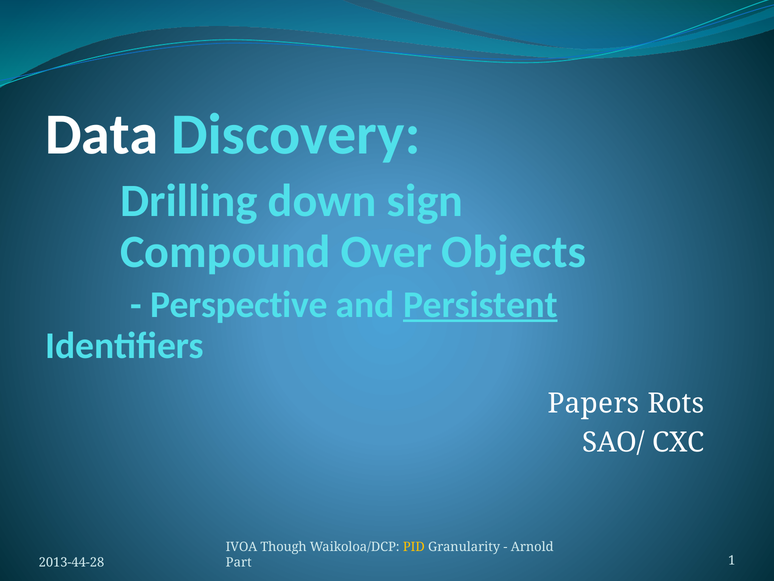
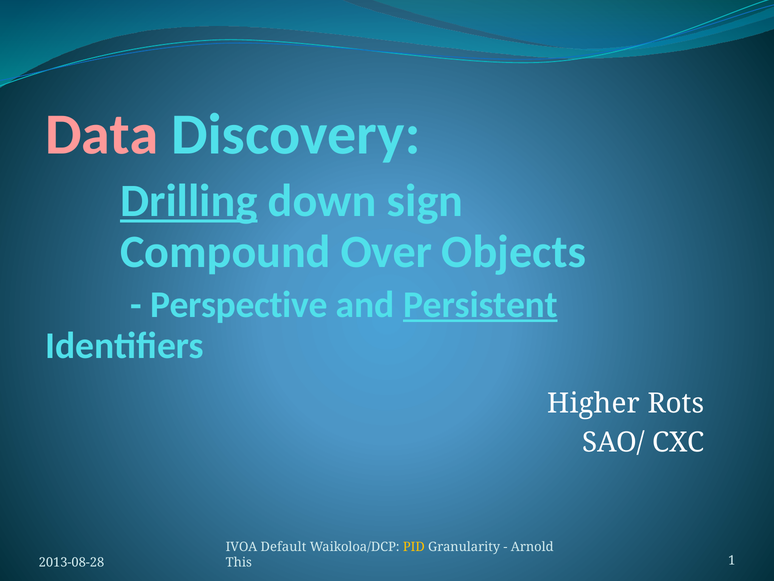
Data colour: white -> pink (102, 134)
Drilling underline: none -> present (189, 201)
Papers: Papers -> Higher (594, 403)
Though: Though -> Default (283, 547)
2013-44-28: 2013-44-28 -> 2013-08-28 (71, 562)
Part: Part -> This (239, 562)
